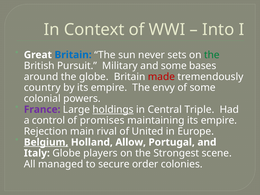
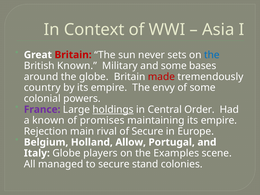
Into: Into -> Asia (218, 30)
Britain colour: blue -> red (73, 55)
the colour: green -> blue (212, 55)
British Pursuit: Pursuit -> Known (77, 66)
Triple: Triple -> Order (199, 109)
a control: control -> known (48, 120)
of United: United -> Secure (148, 131)
Belgium underline: present -> none (46, 142)
Strongest: Strongest -> Examples (176, 153)
order: order -> stand (145, 164)
